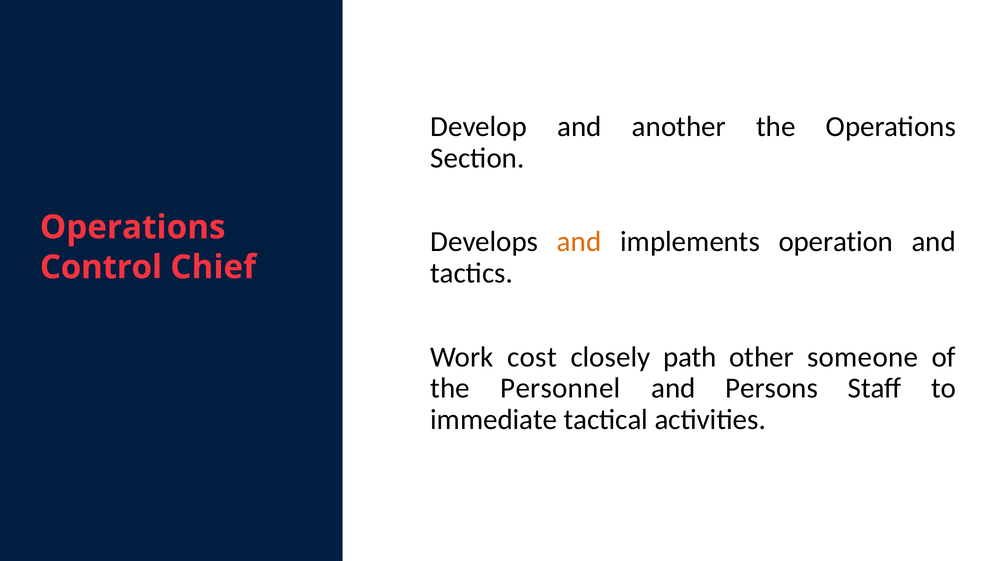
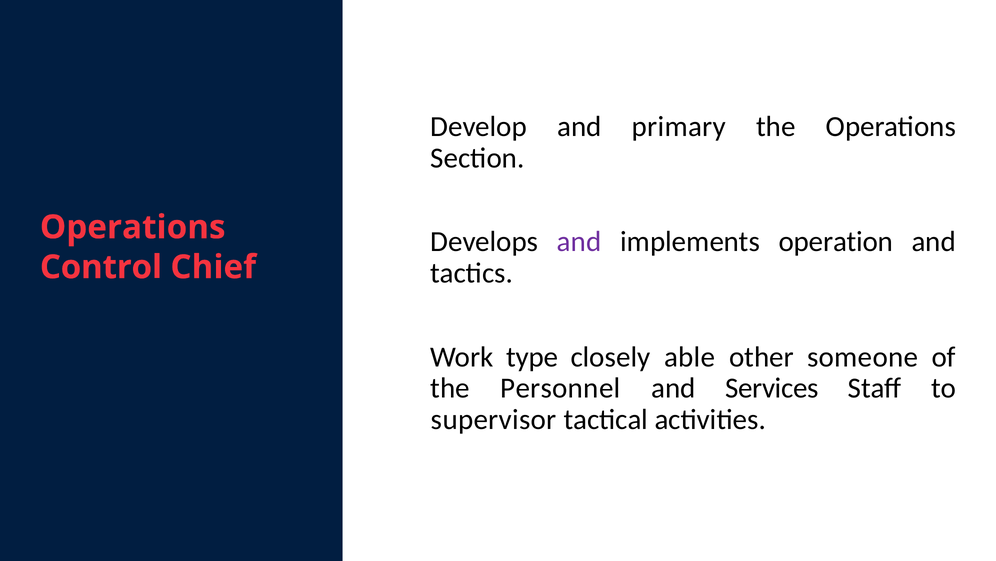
another: another -> primary (679, 127)
and colour: orange -> purple (579, 242)
cost: cost -> type (532, 356)
path: path -> able (690, 356)
Persons: Persons -> Services (772, 388)
immediate: immediate -> supervisor (494, 419)
